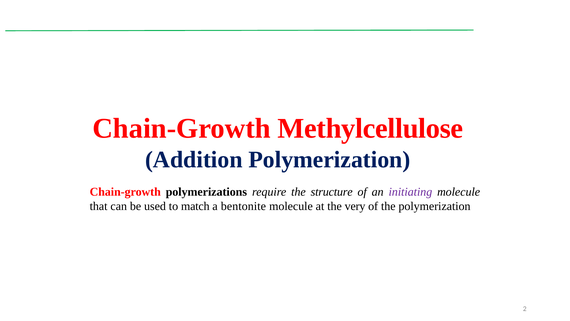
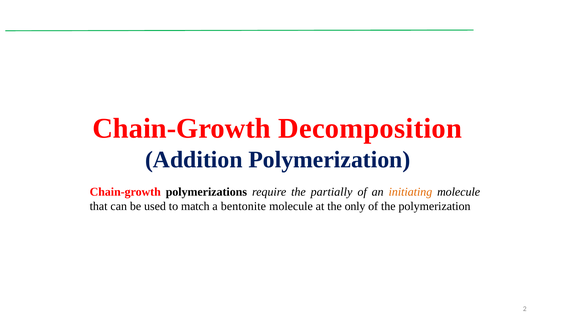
Methylcellulose: Methylcellulose -> Decomposition (370, 128)
structure: structure -> partially (332, 192)
initiating colour: purple -> orange (410, 192)
very: very -> only (355, 206)
